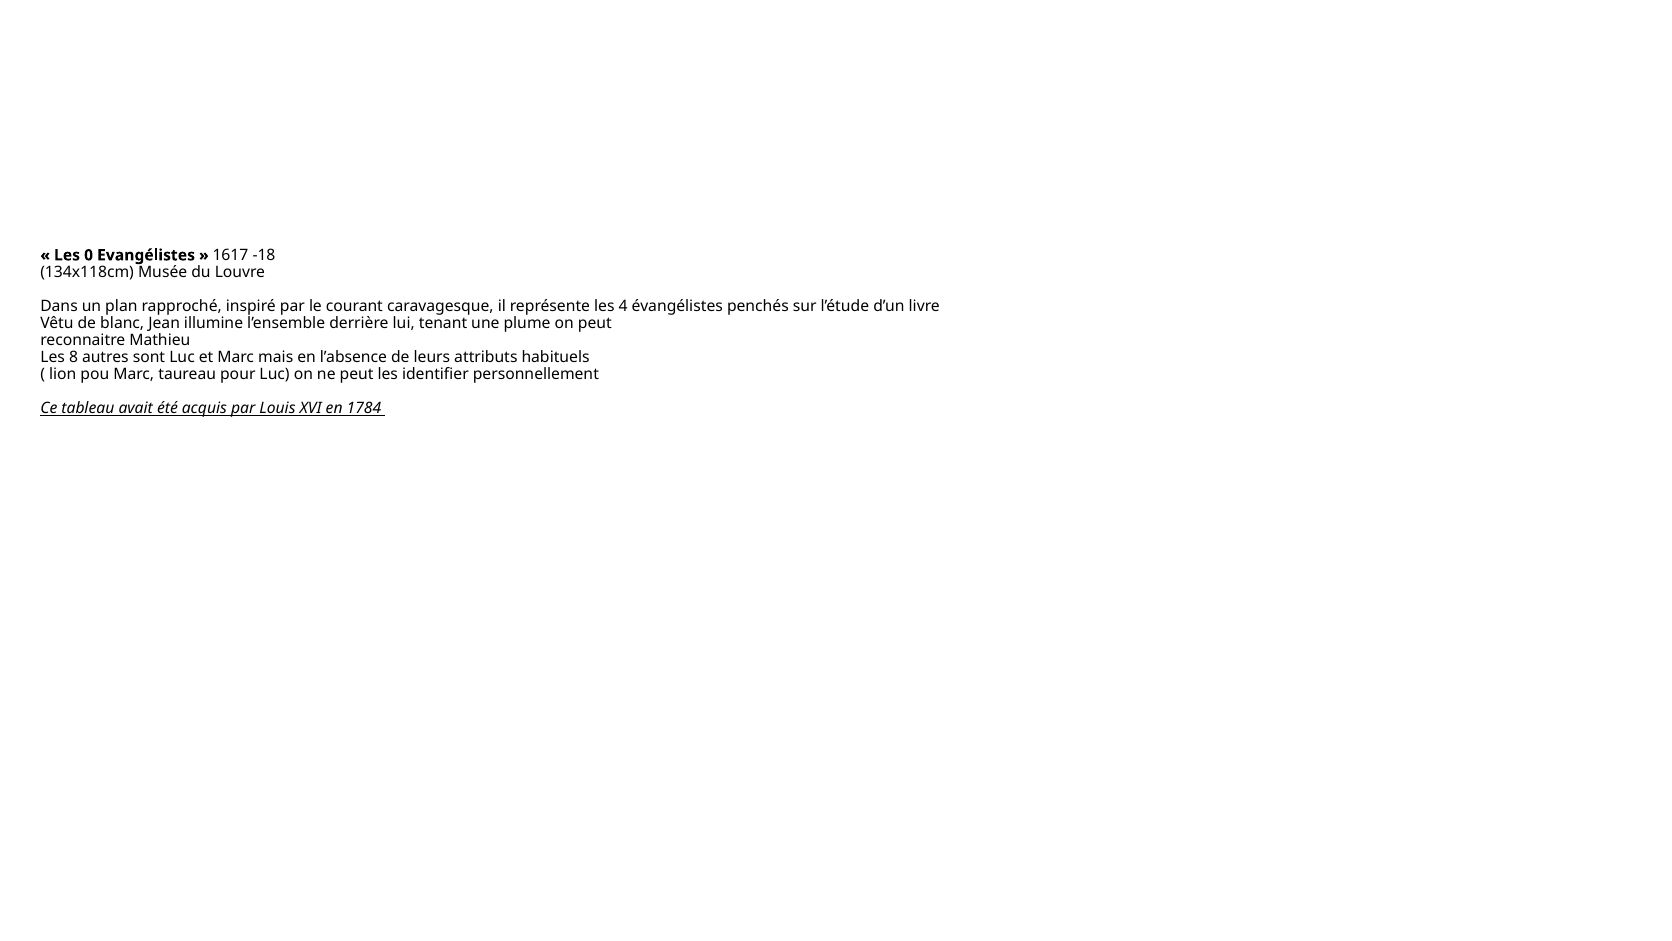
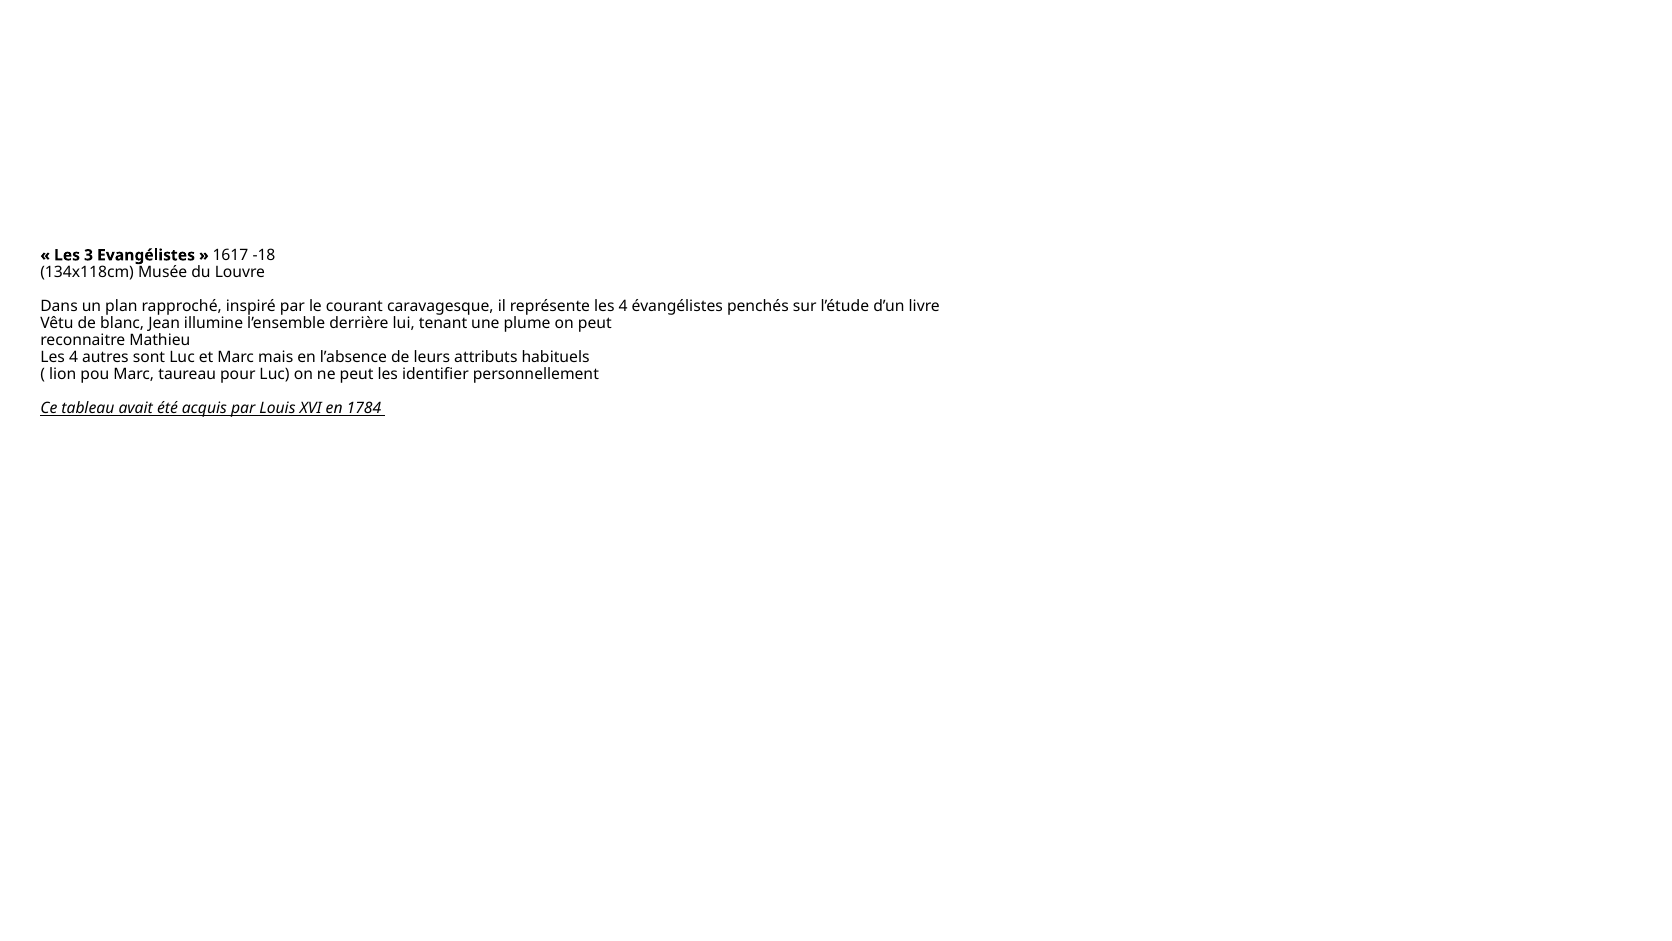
0: 0 -> 3 (89, 255)
8: 8 -> 4 (74, 357)
